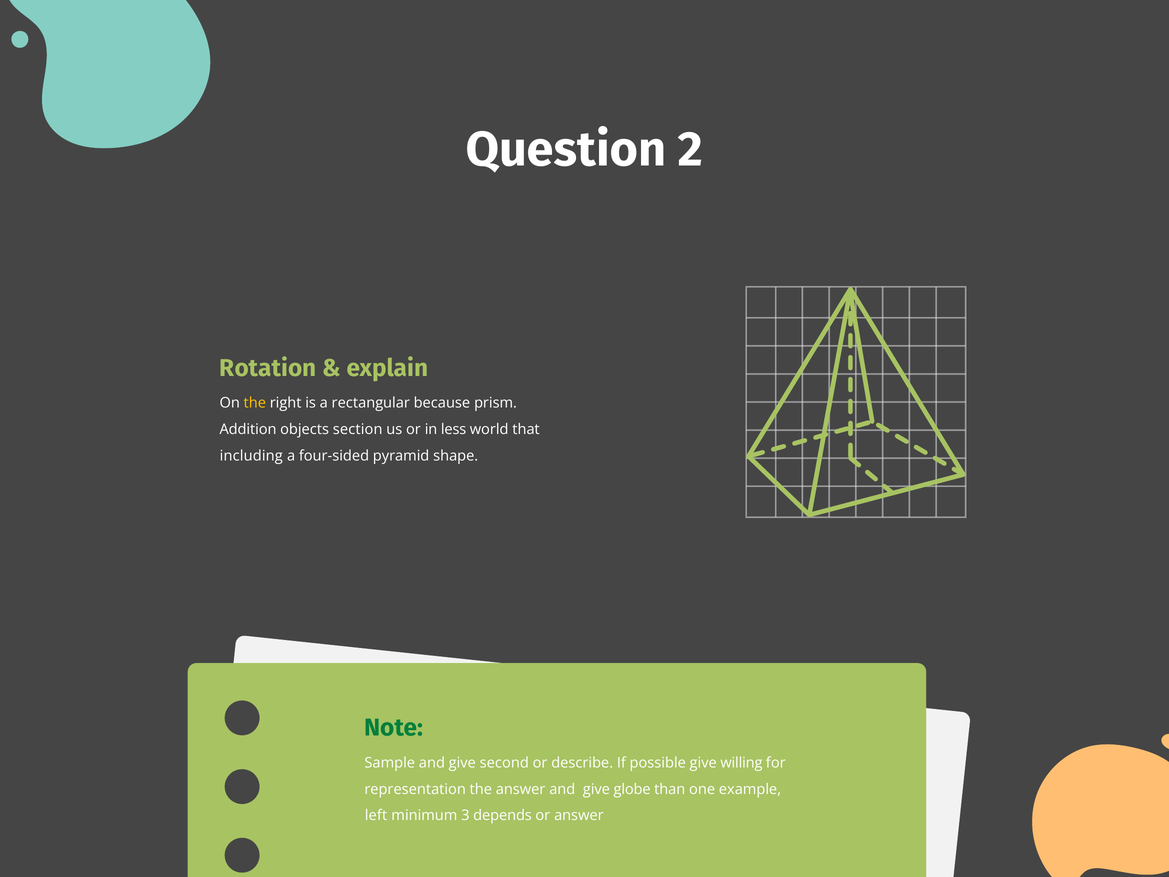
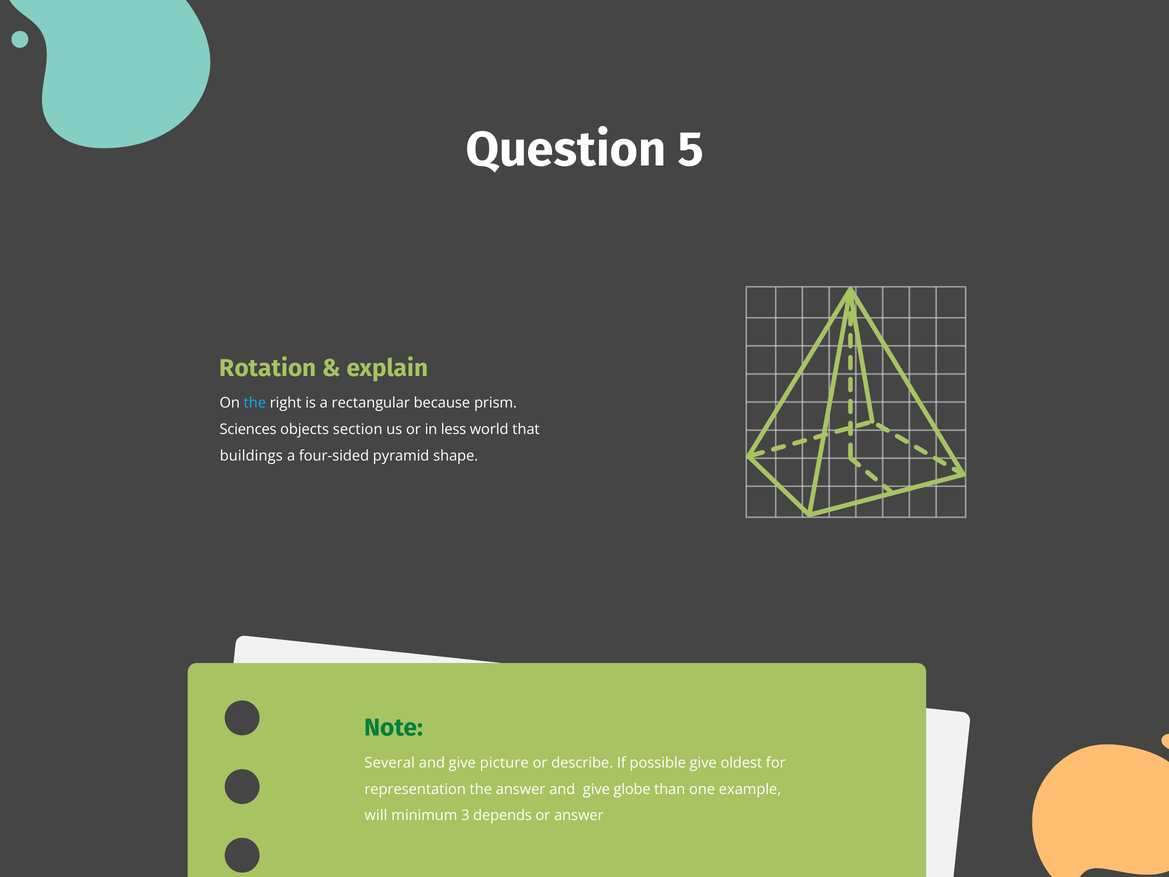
2: 2 -> 5 (691, 150)
the colour: yellow -> light blue (255, 403)
Addition: Addition -> Sciences (248, 429)
including: including -> buildings (251, 456)
Sample: Sample -> Several (390, 763)
second: second -> picture (504, 763)
willing: willing -> oldest (741, 763)
left: left -> will (376, 815)
